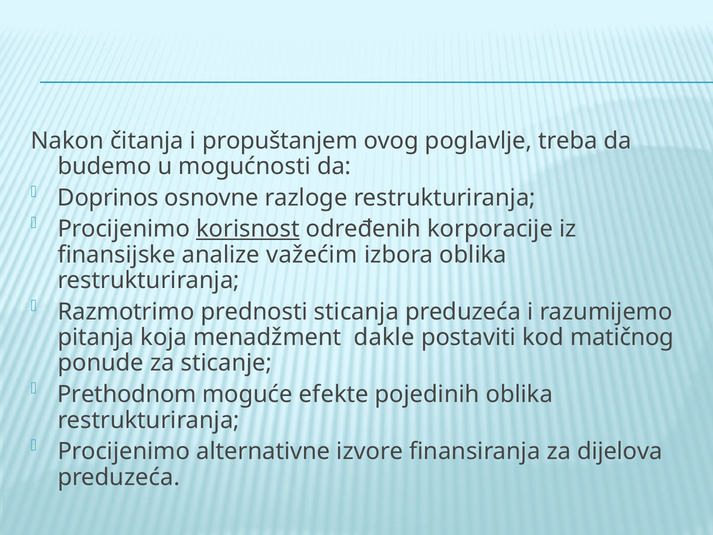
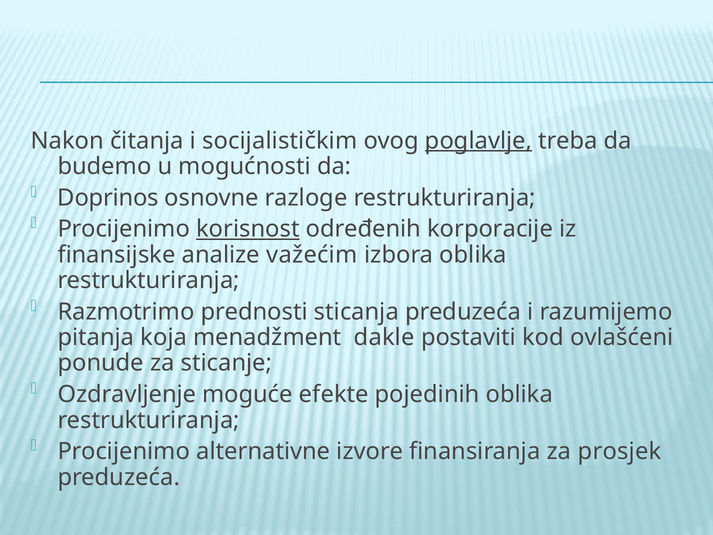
propuštanjem: propuštanjem -> socijalističkim (280, 141)
poglavlje underline: none -> present (479, 141)
matičnog: matičnog -> ovlašćeni (622, 337)
Prethodnom: Prethodnom -> Ozdravljenje (127, 394)
dijelova: dijelova -> prosjek (620, 451)
